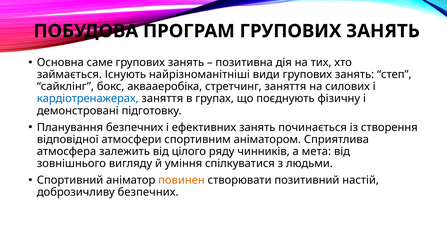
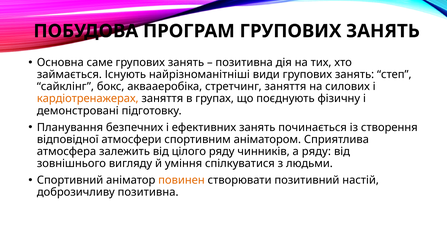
кардіотренажерах colour: blue -> orange (88, 99)
а мета: мета -> ряду (316, 152)
доброзичливу безпечних: безпечних -> позитивна (148, 193)
